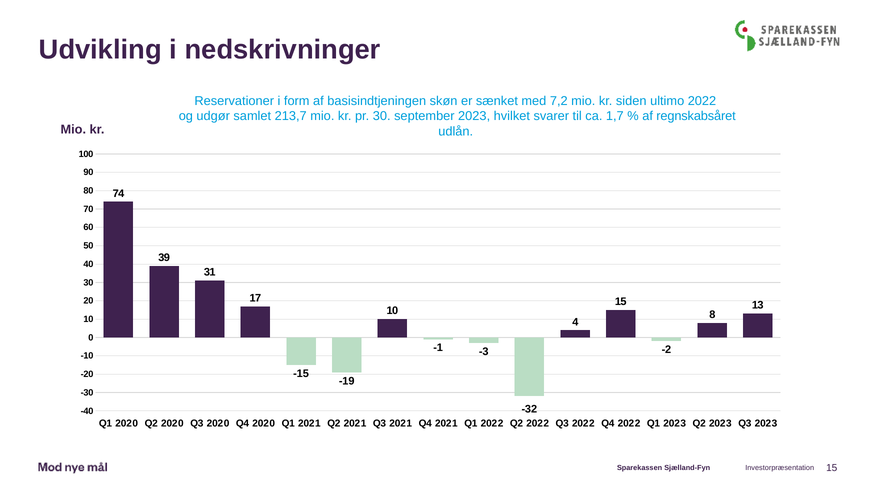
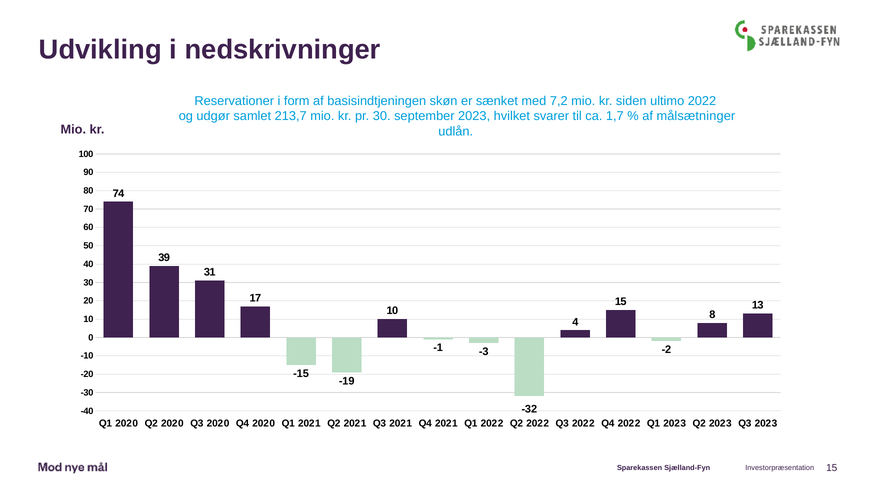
regnskabsåret: regnskabsåret -> målsætninger (696, 116)
